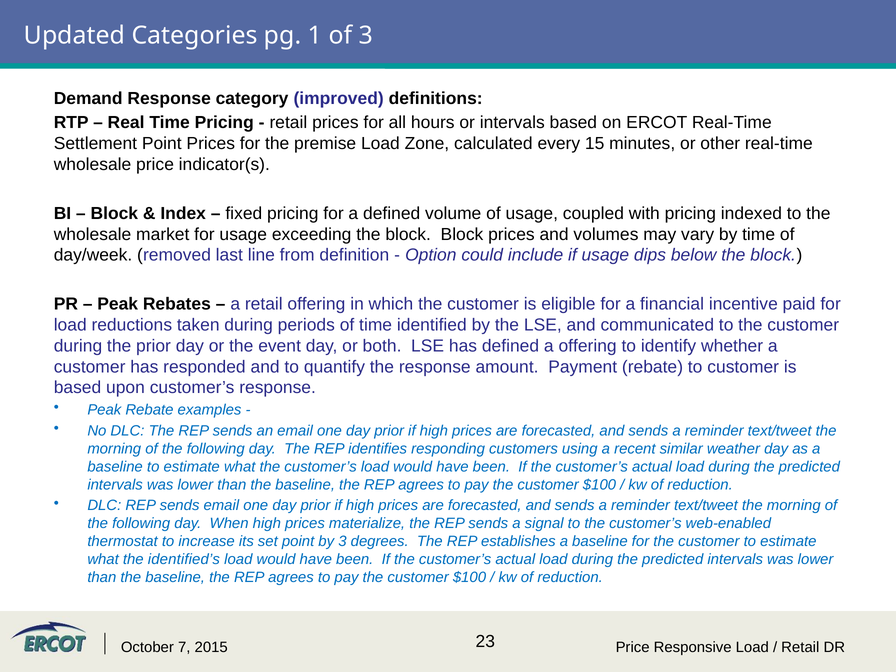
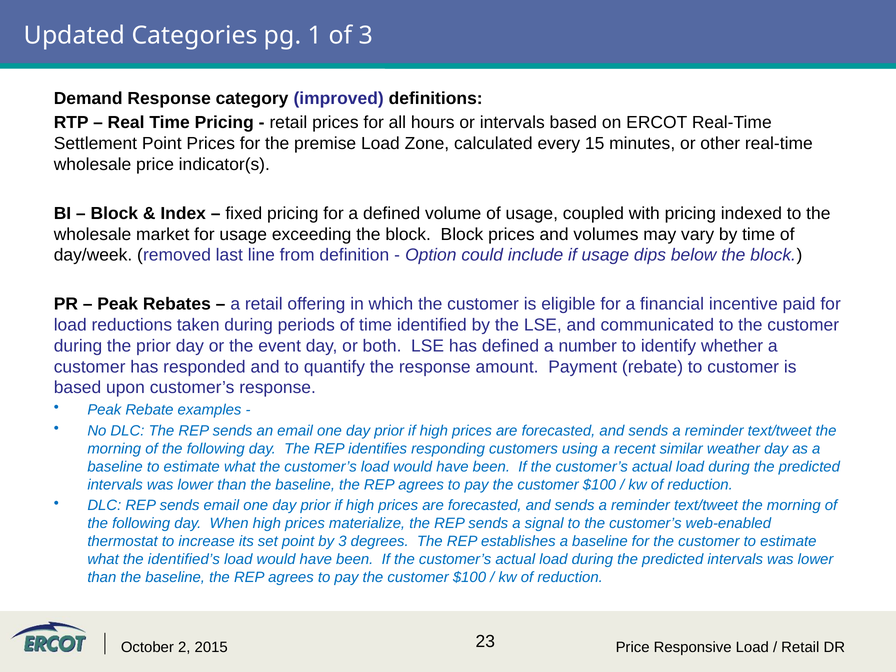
a offering: offering -> number (588, 346)
7: 7 -> 2 (184, 647)
